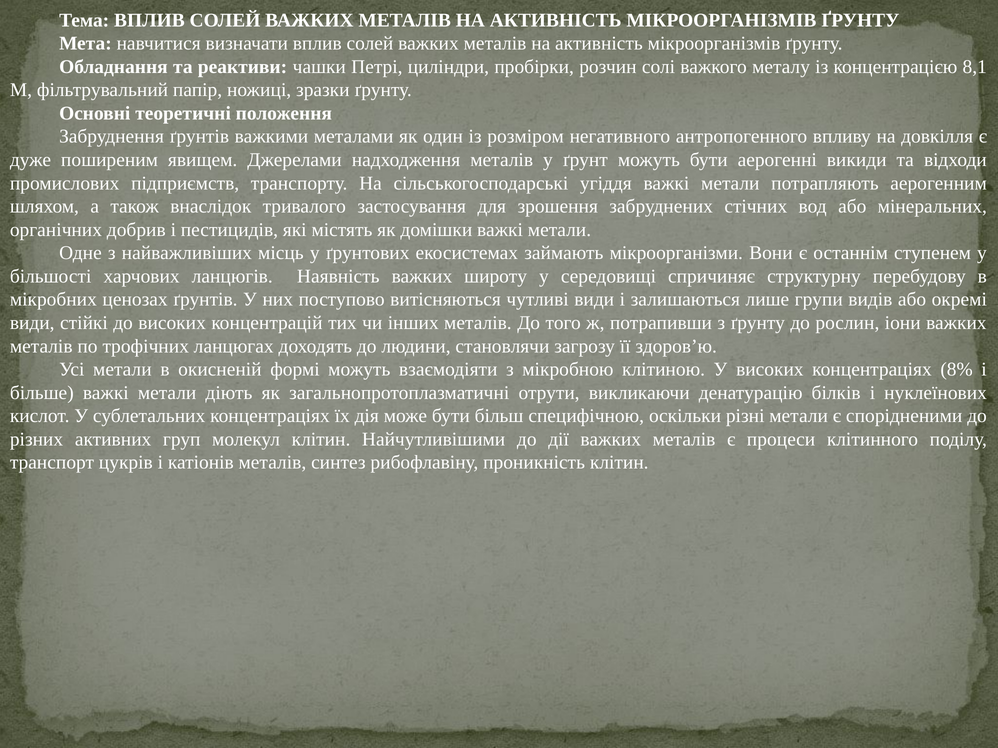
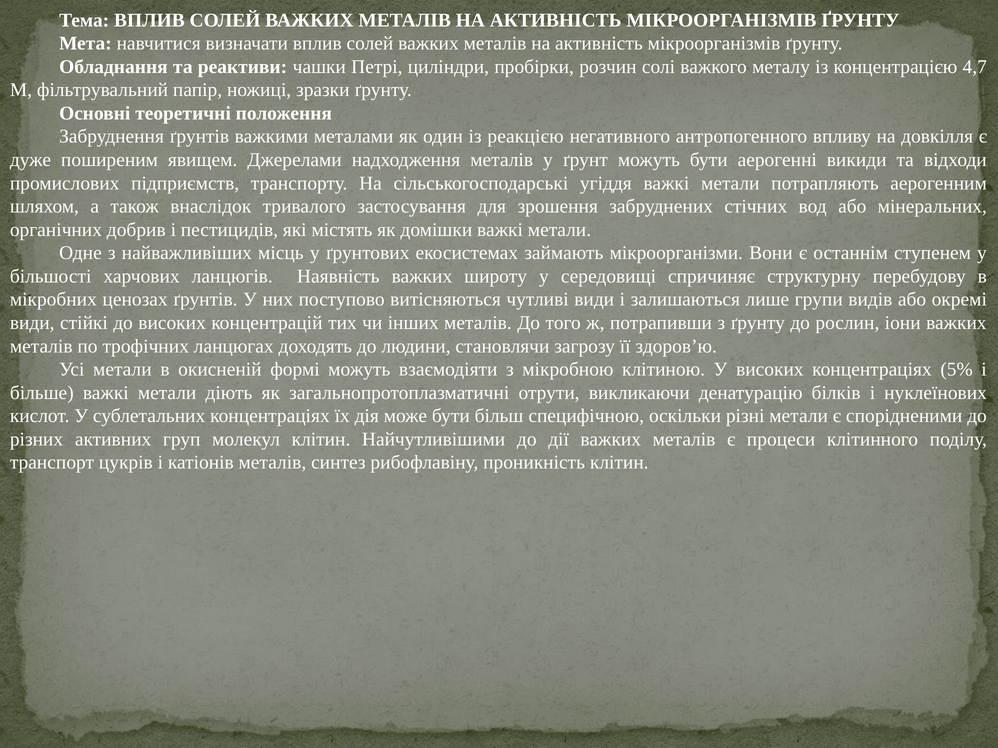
8,1: 8,1 -> 4,7 (975, 67)
розміром: розміром -> реакцією (526, 137)
8%: 8% -> 5% (957, 370)
